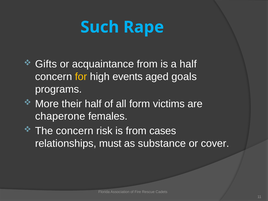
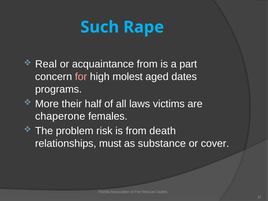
Gifts: Gifts -> Real (46, 64)
a half: half -> part (188, 64)
for colour: yellow -> pink (81, 77)
events: events -> molest (128, 77)
goals: goals -> dates (184, 77)
form: form -> laws (140, 104)
The concern: concern -> problem (75, 131)
cases: cases -> death (163, 131)
